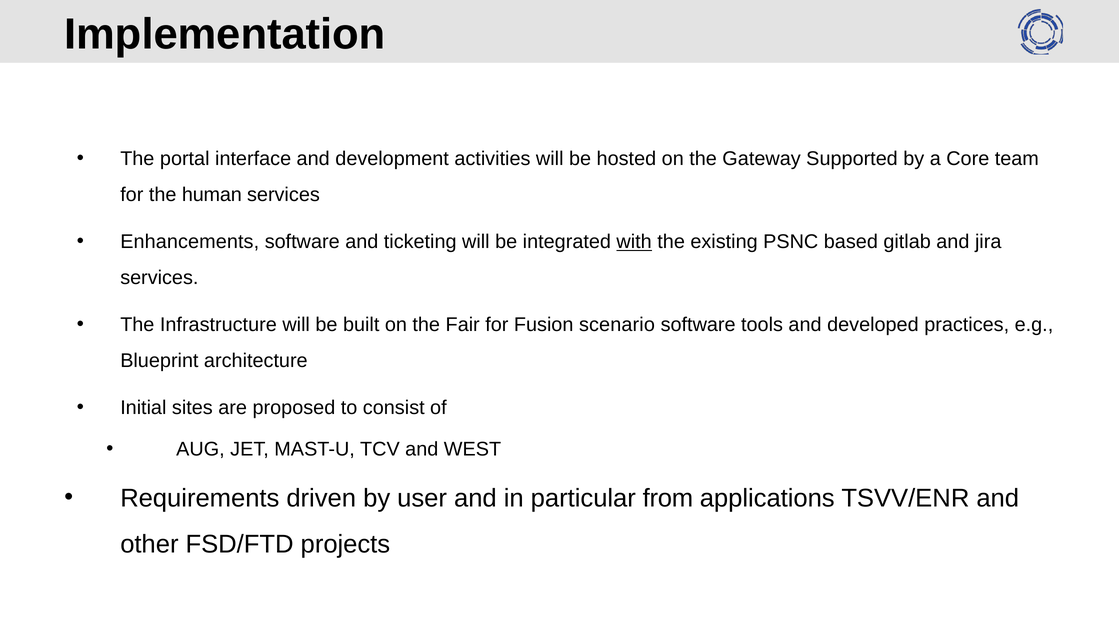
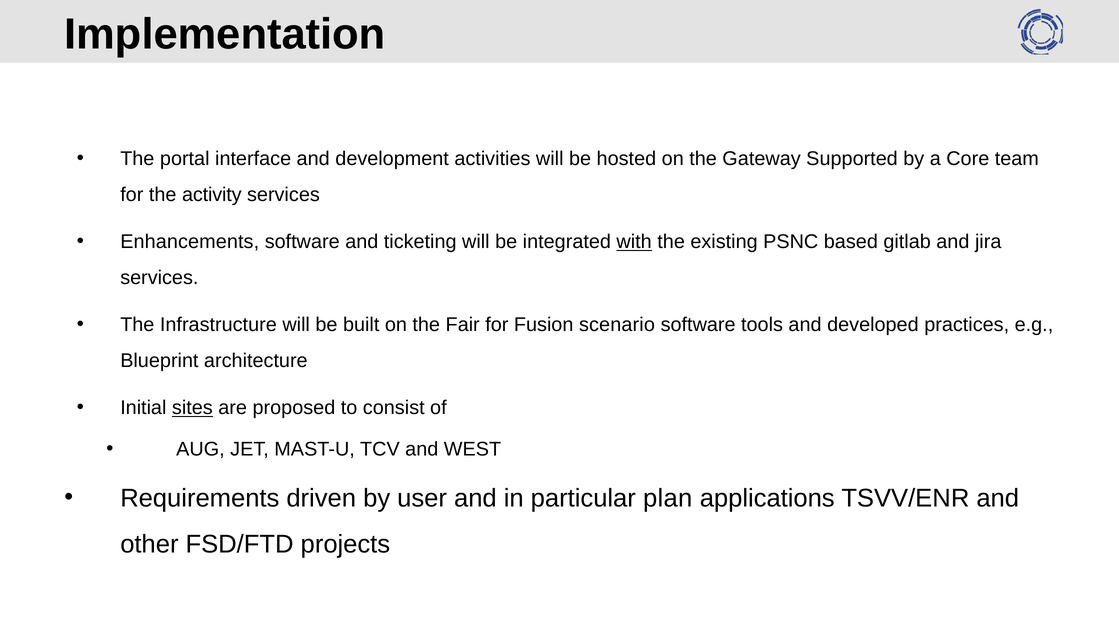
human: human -> activity (212, 195)
sites underline: none -> present (192, 408)
from: from -> plan (668, 498)
